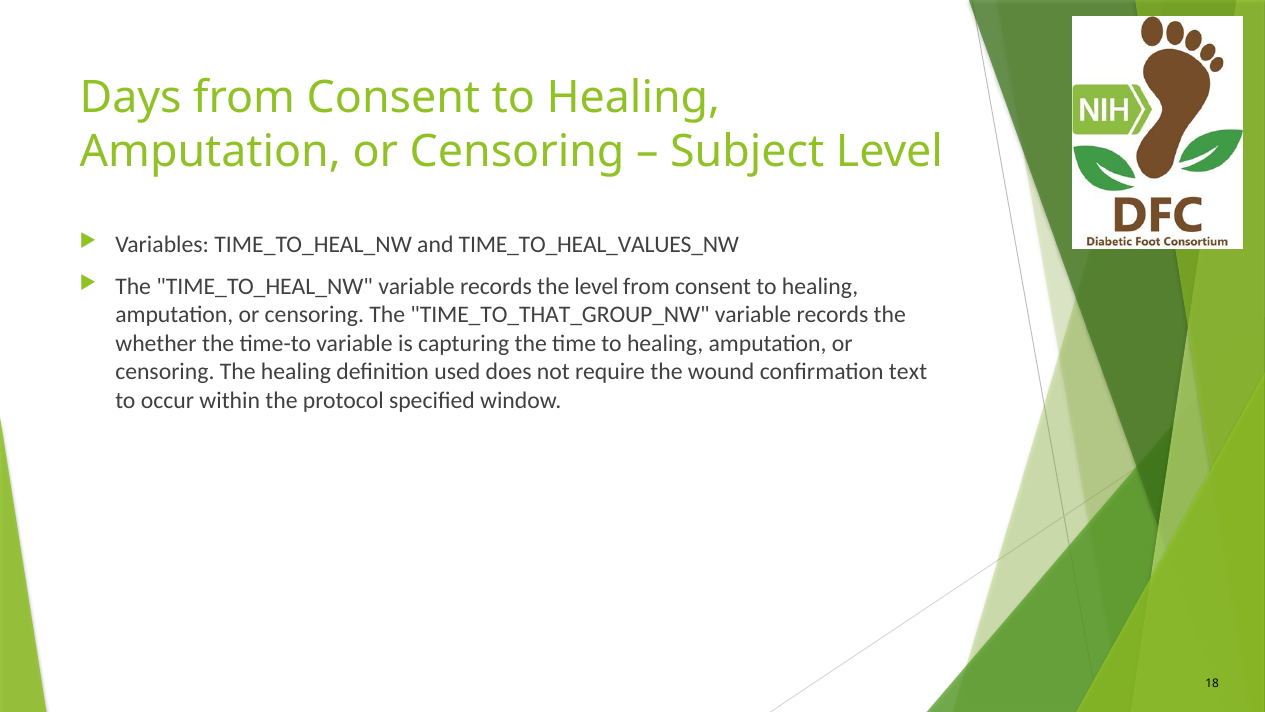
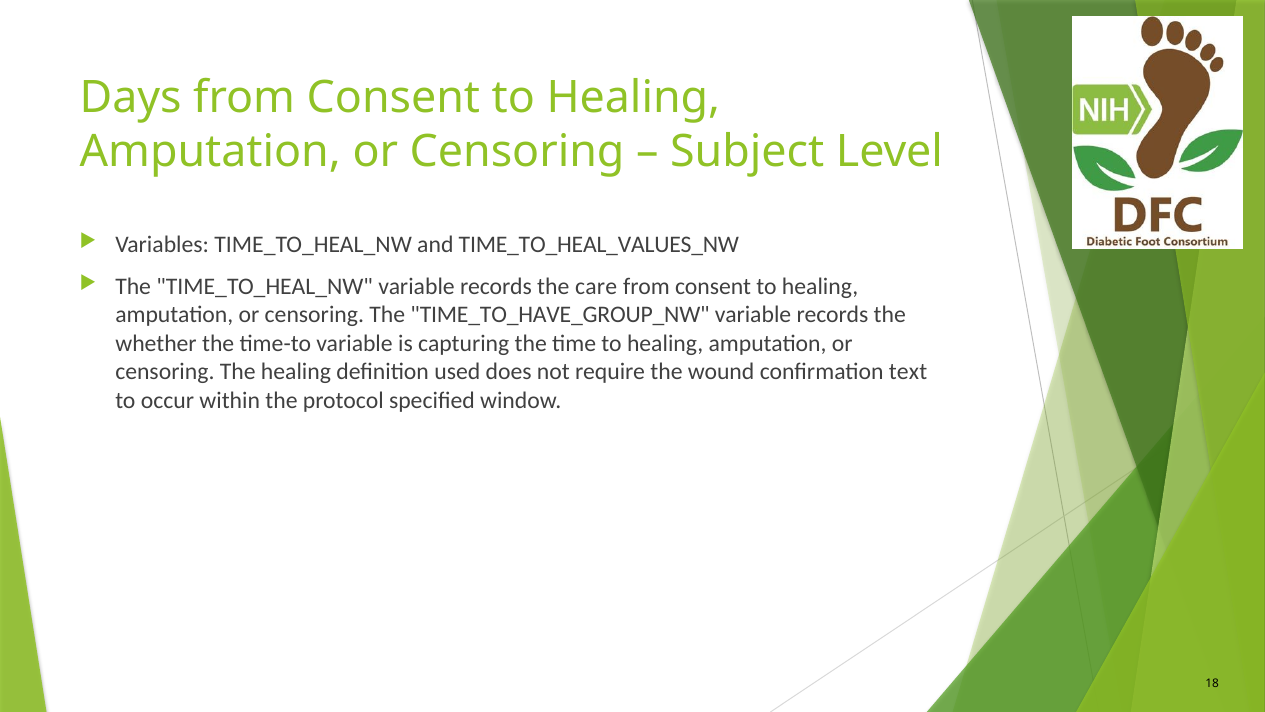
the level: level -> care (596, 286)
TIME_TO_THAT_GROUP_NW: TIME_TO_THAT_GROUP_NW -> TIME_TO_HAVE_GROUP_NW (560, 315)
